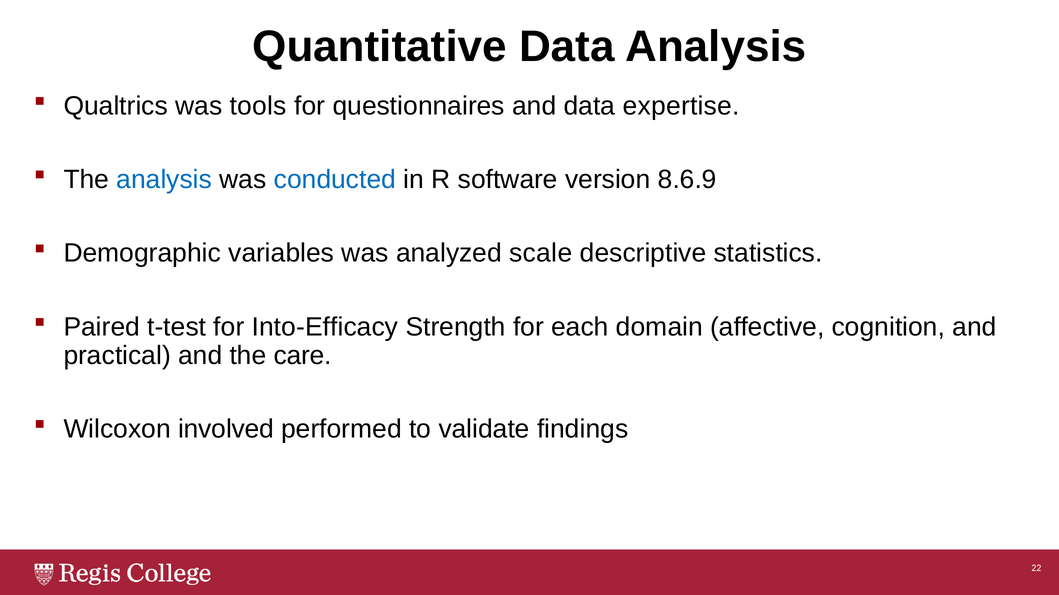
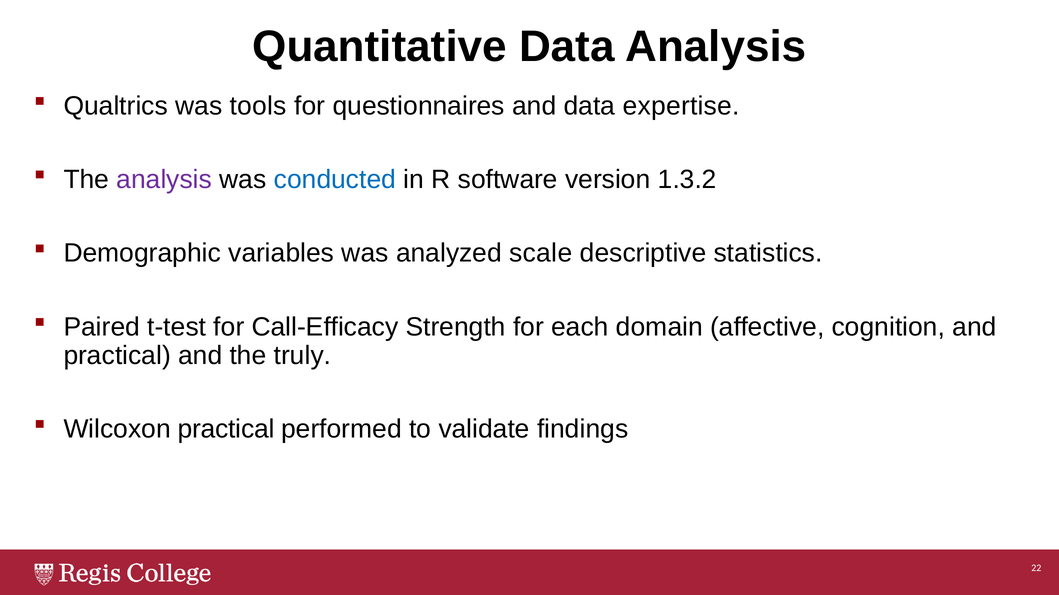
analysis colour: blue -> purple (164, 180)
8.6.9: 8.6.9 -> 1.3.2 (687, 180)
Into-Efficacy: Into-Efficacy -> Call-Efficacy (325, 327)
care: care -> truly (302, 356)
Wilcoxon involved: involved -> practical (226, 430)
